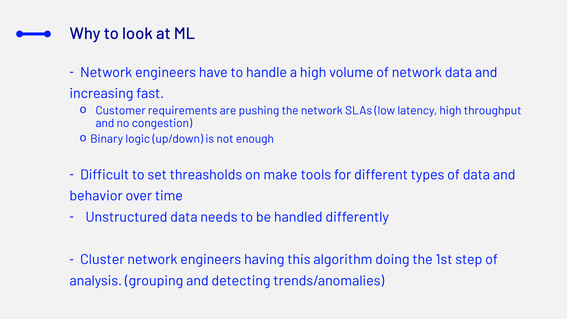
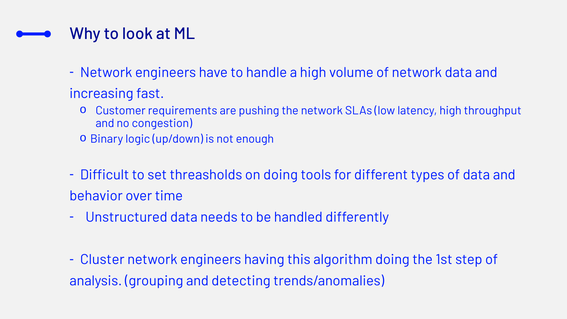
on make: make -> doing (281, 175)
